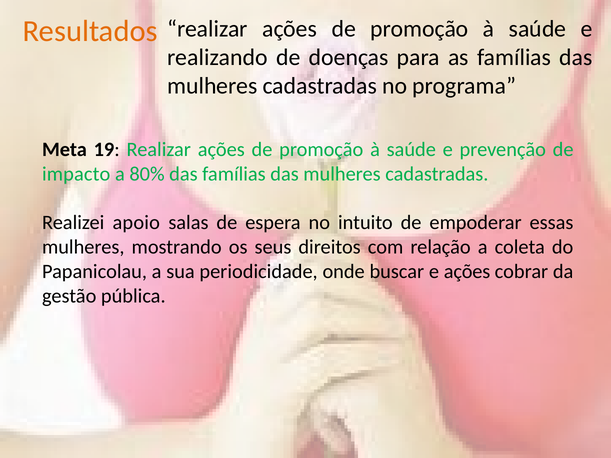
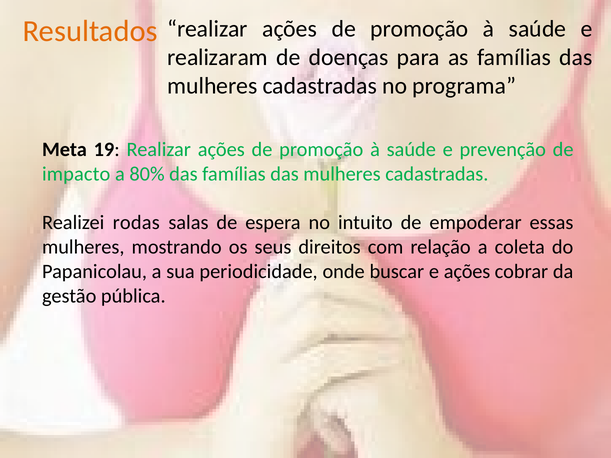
realizando: realizando -> realizaram (218, 58)
apoio: apoio -> rodas (136, 223)
